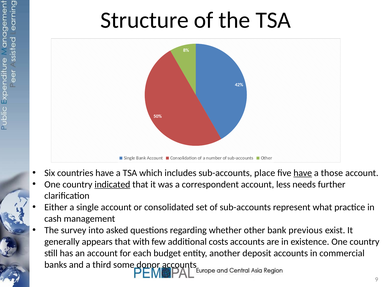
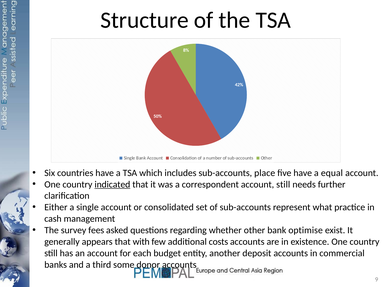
have underline: present -> none (303, 173)
those: those -> equal (332, 173)
account less: less -> still (283, 184)
into: into -> fees (96, 230)
previous: previous -> optimise (306, 230)
